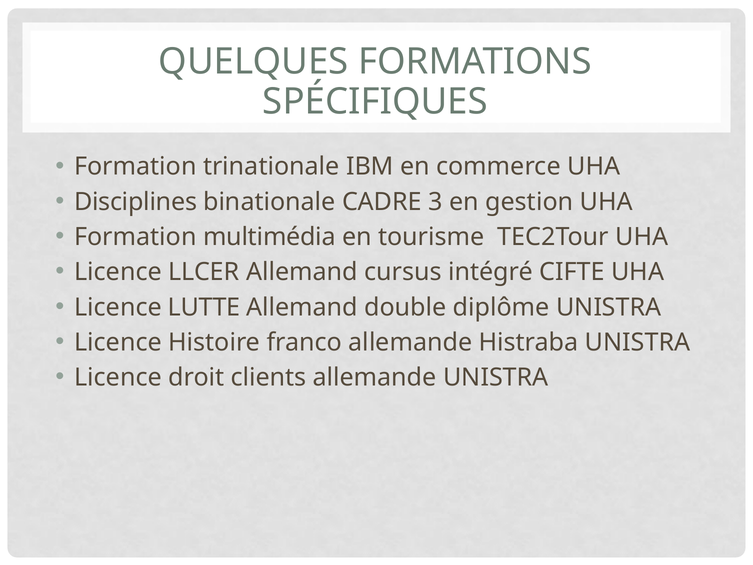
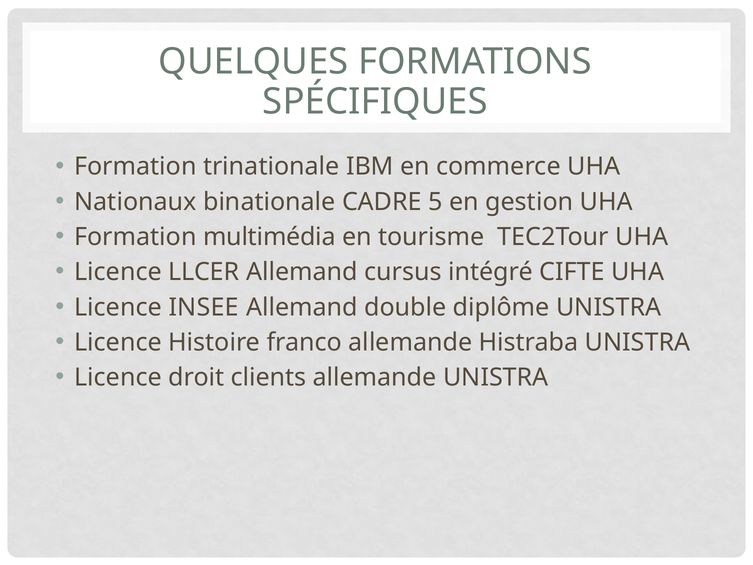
Disciplines: Disciplines -> Nationaux (135, 202)
3: 3 -> 5 (436, 202)
LUTTE: LUTTE -> INSEE (204, 307)
